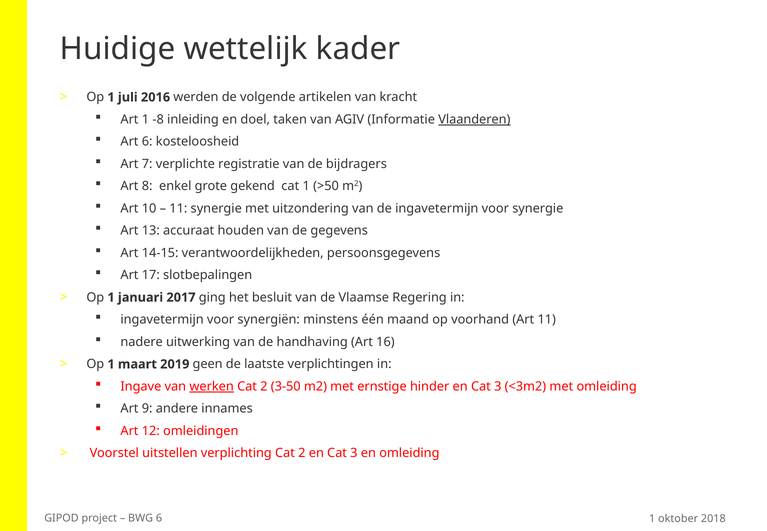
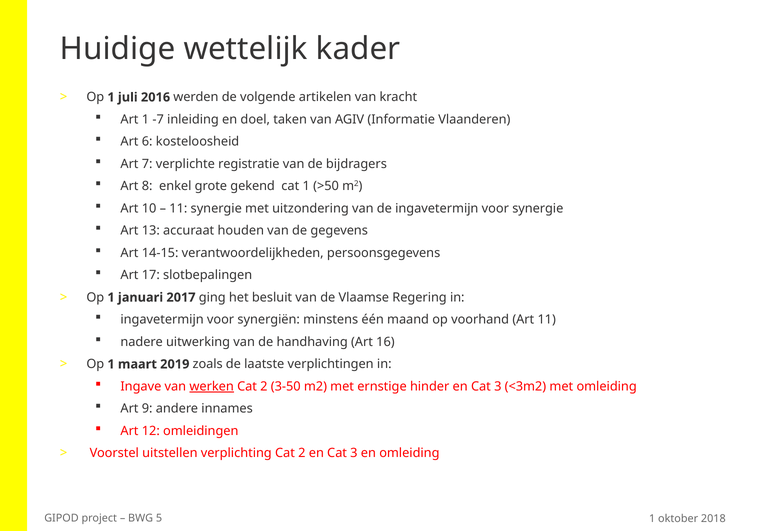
-8: -8 -> -7 (158, 120)
Vlaanderen underline: present -> none (474, 120)
geen: geen -> zoals (208, 364)
BWG 6: 6 -> 5 (159, 518)
